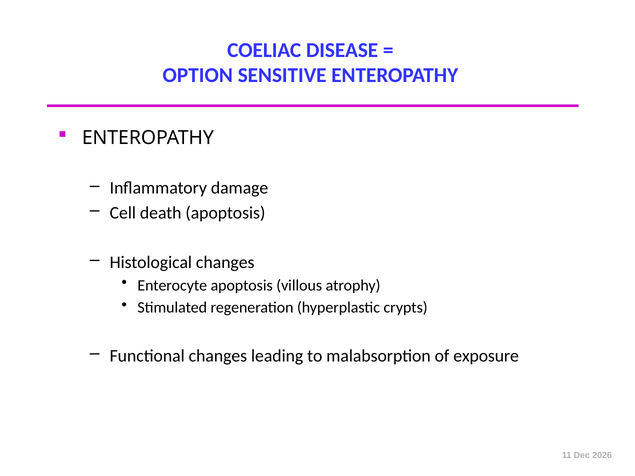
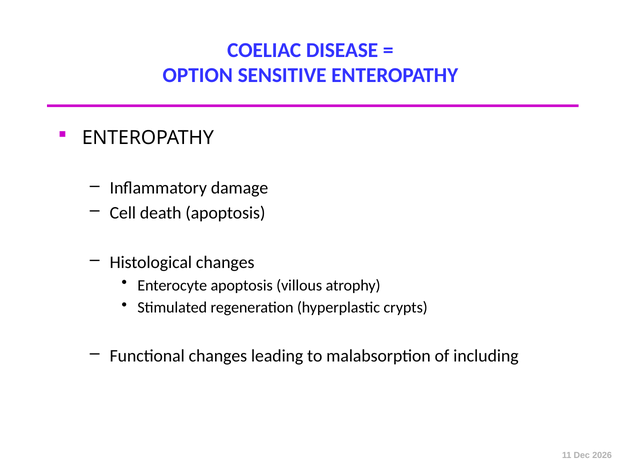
exposure: exposure -> including (486, 356)
